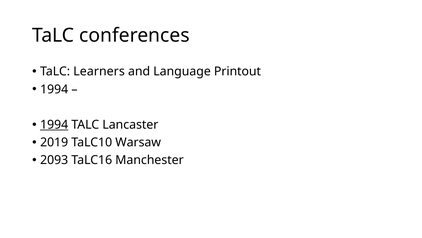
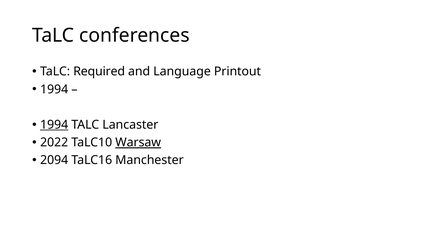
Learners: Learners -> Required (99, 71)
2019: 2019 -> 2022 (54, 142)
Warsaw underline: none -> present (138, 142)
2093: 2093 -> 2094 (54, 160)
